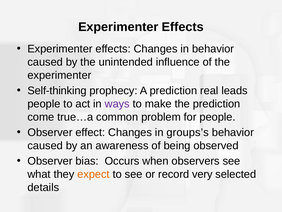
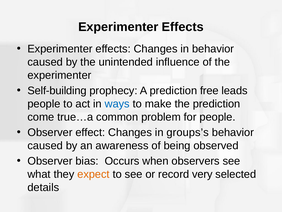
Self-thinking: Self-thinking -> Self-building (57, 90)
real: real -> free (209, 90)
ways colour: purple -> blue (117, 104)
